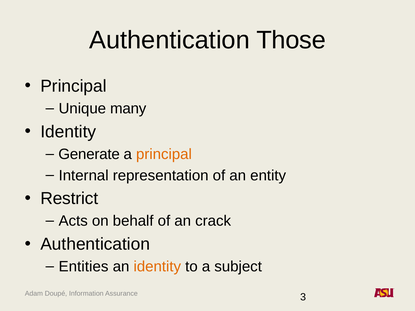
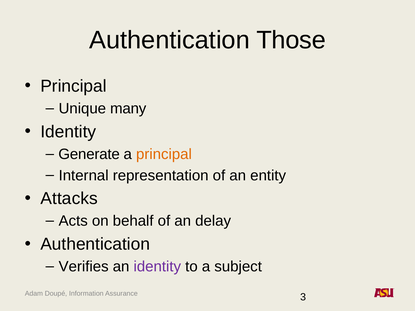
Restrict: Restrict -> Attacks (69, 199)
crack: crack -> delay (213, 221)
Entities: Entities -> Verifies (84, 267)
identity colour: orange -> purple (157, 267)
